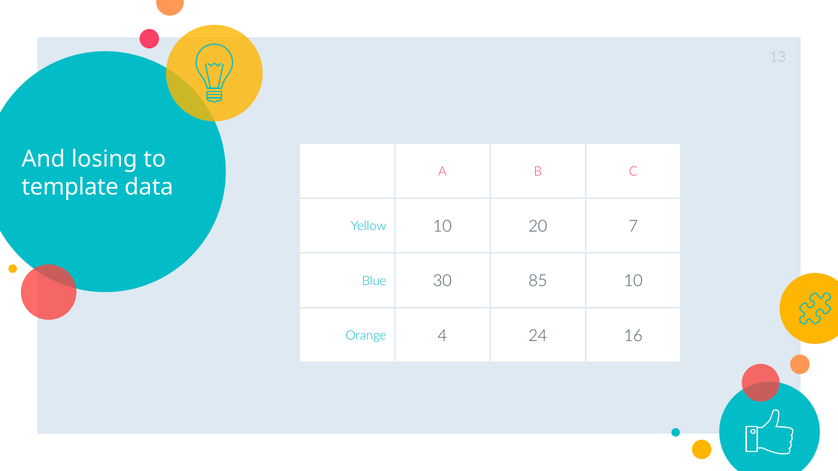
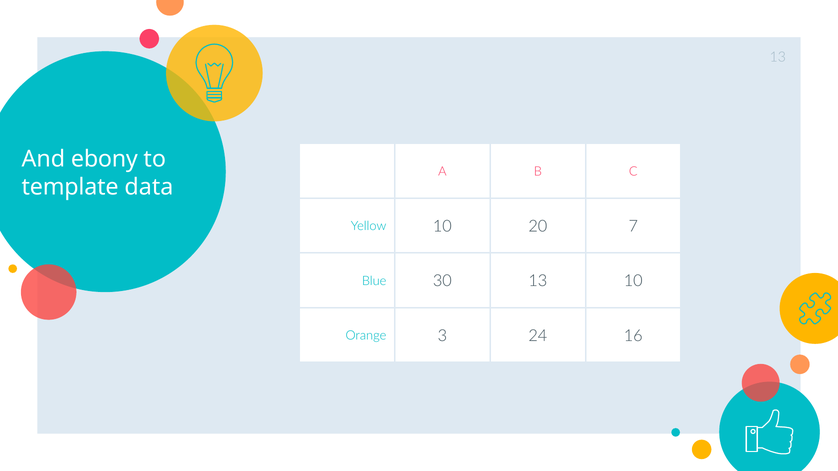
losing: losing -> ebony (104, 159)
30 85: 85 -> 13 (538, 281)
4: 4 -> 3 (442, 336)
